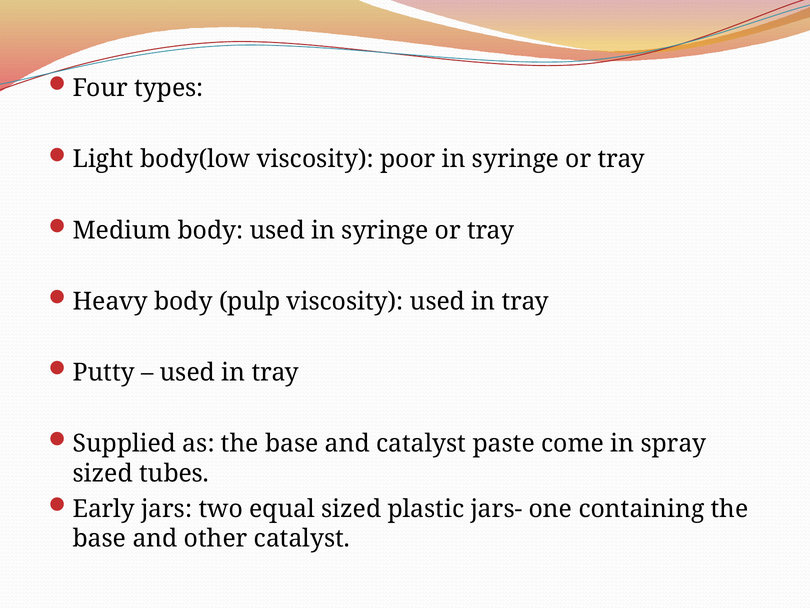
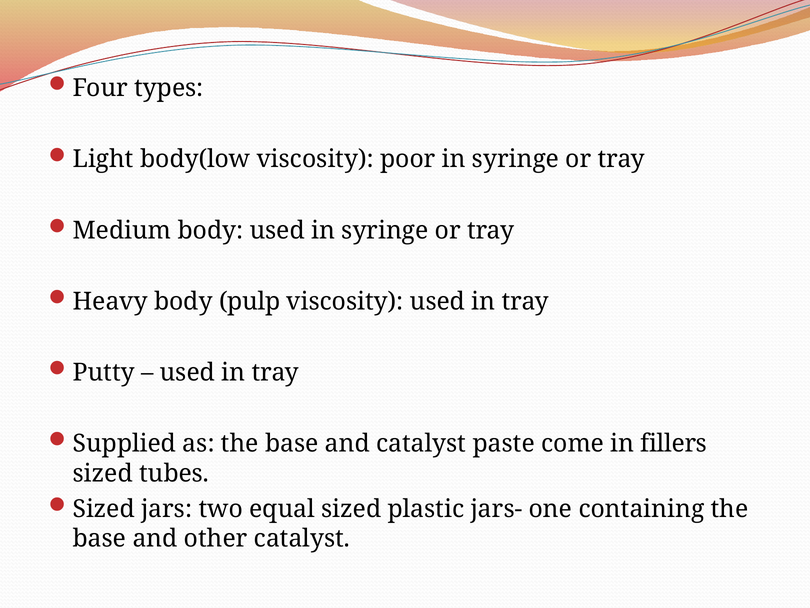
spray: spray -> fillers (674, 443)
Early: Early -> Sized (104, 509)
